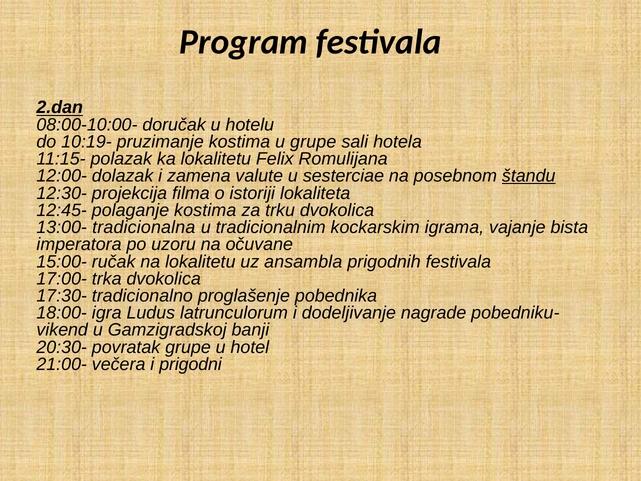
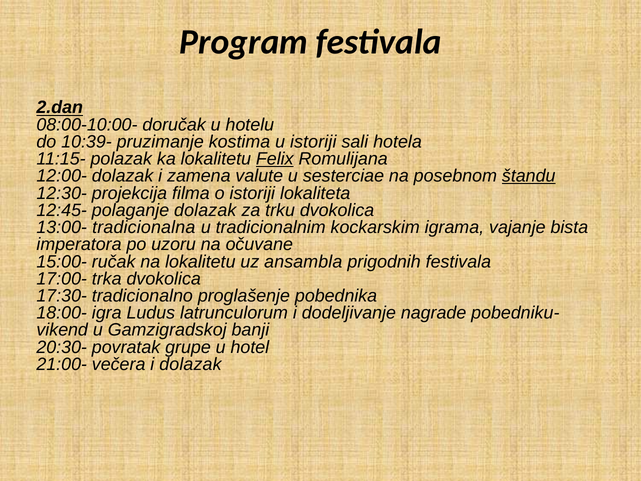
10:19-: 10:19- -> 10:39- (86, 142)
u grupe: grupe -> istoriji (313, 142)
Felix underline: none -> present (275, 159)
polaganje kostima: kostima -> dolazak (205, 210)
i prigodni: prigodni -> dolazak (190, 364)
